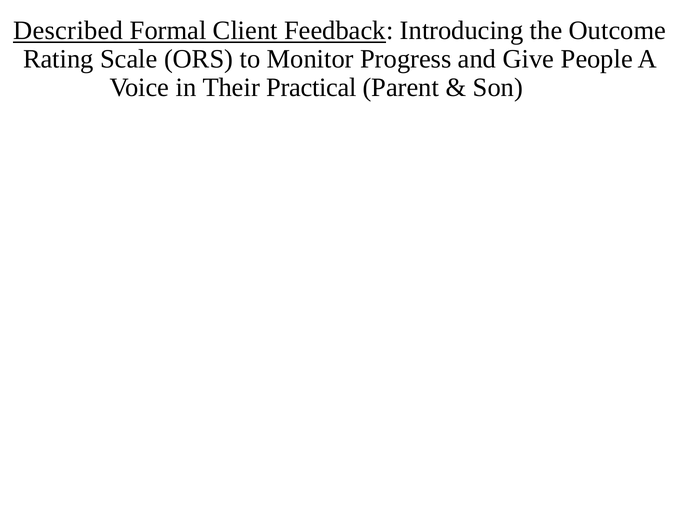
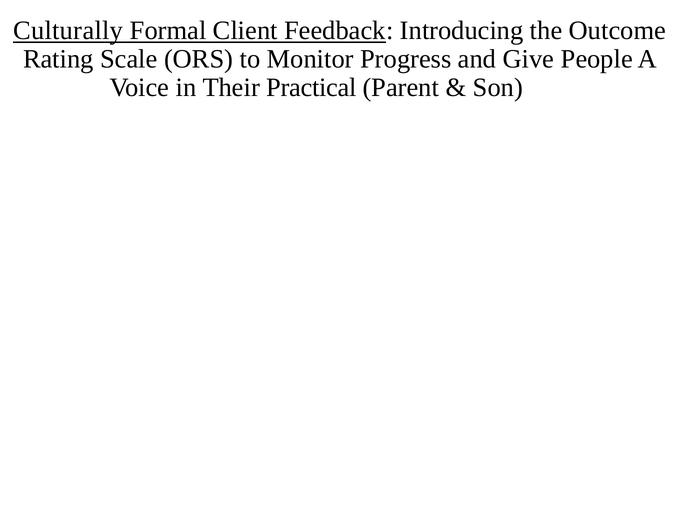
Described: Described -> Culturally (68, 31)
